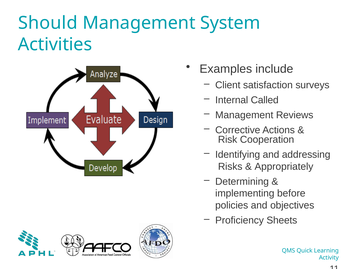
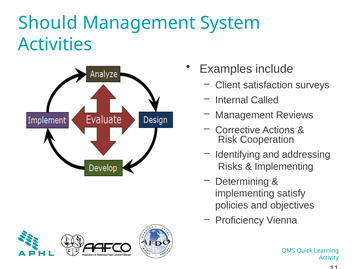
Appropriately: Appropriately -> Implementing (284, 167)
before: before -> satisfy (291, 194)
Sheets: Sheets -> Vienna (282, 221)
